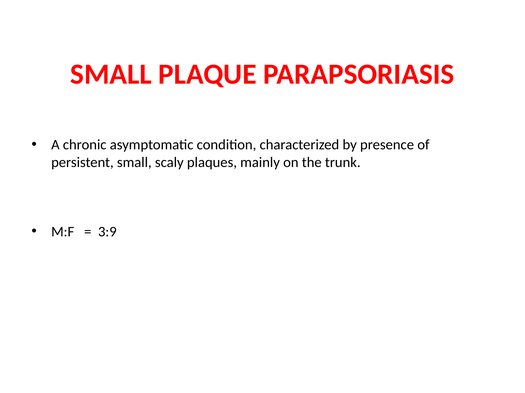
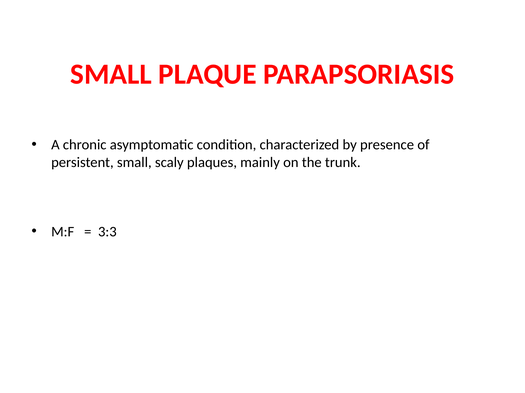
3:9: 3:9 -> 3:3 (107, 232)
